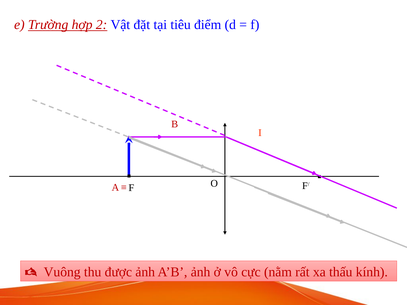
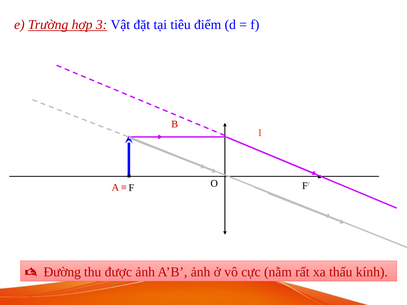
2: 2 -> 3 (102, 25)
Vuông: Vuông -> Đường (62, 272)
